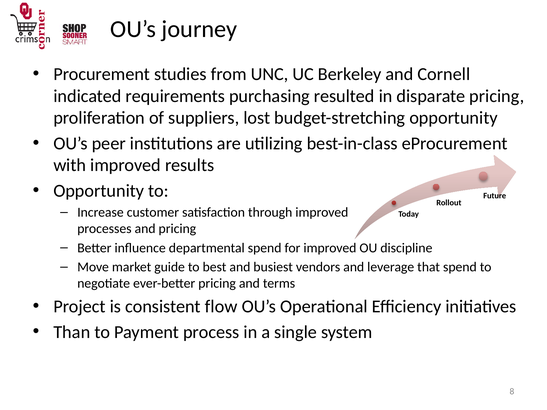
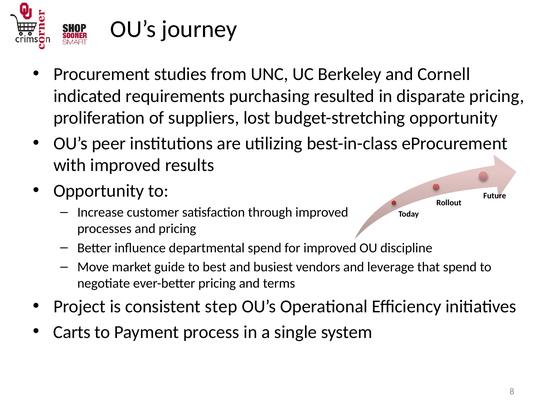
flow: flow -> step (221, 307)
Than: Than -> Carts (72, 332)
